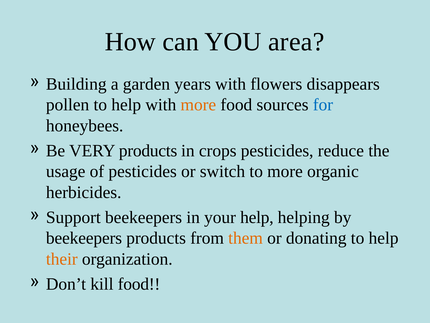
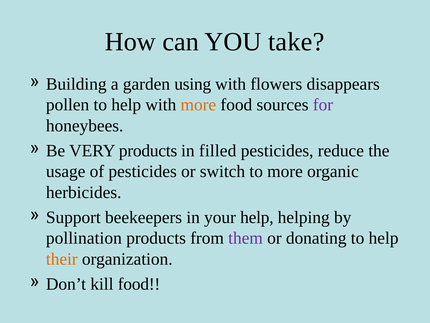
area: area -> take (296, 42)
years: years -> using (193, 84)
for colour: blue -> purple (323, 105)
crops: crops -> filled (218, 150)
beekeepers: beekeepers -> pollination (84, 238)
them colour: orange -> purple (246, 238)
